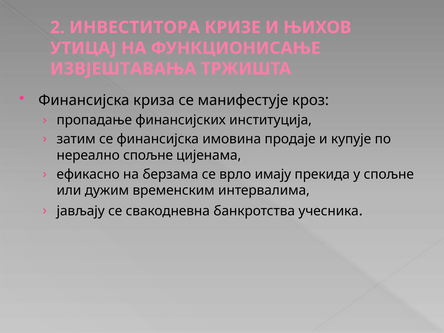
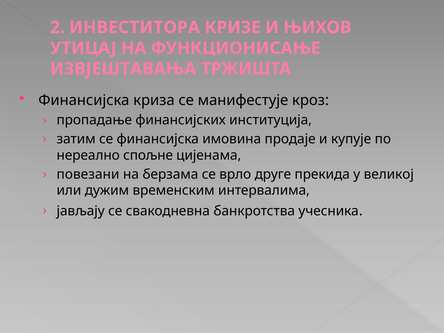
ефикасно: ефикасно -> повезани (88, 174)
имају: имају -> друге (273, 174)
у спољне: спољне -> великој (389, 174)
